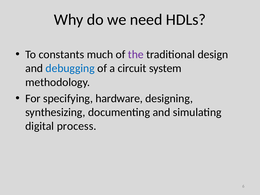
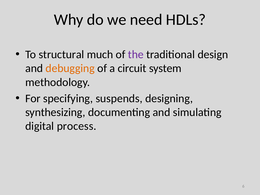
constants: constants -> structural (61, 55)
debugging colour: blue -> orange (70, 68)
hardware: hardware -> suspends (119, 98)
